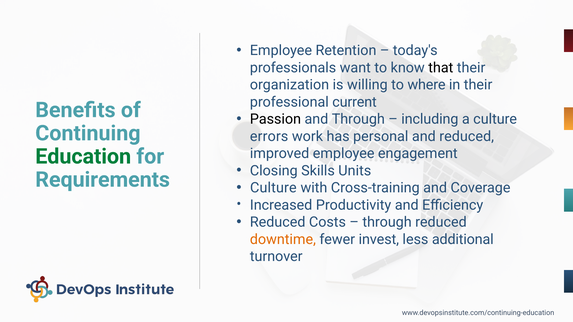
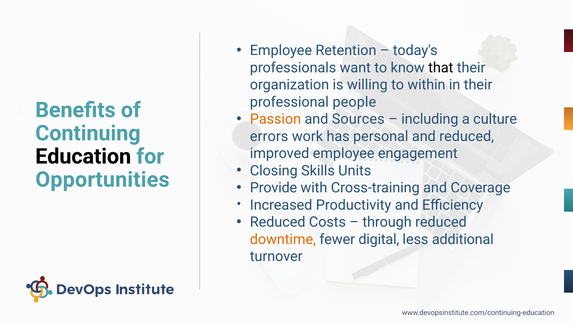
where: where -> within (426, 85)
current: current -> people (354, 102)
Passion colour: black -> orange (275, 119)
and Through: Through -> Sources (358, 119)
Education colour: green -> black (83, 157)
Requirements: Requirements -> Opportunities (102, 180)
Culture: Culture -> Provide (274, 188)
invest: invest -> digital (379, 240)
